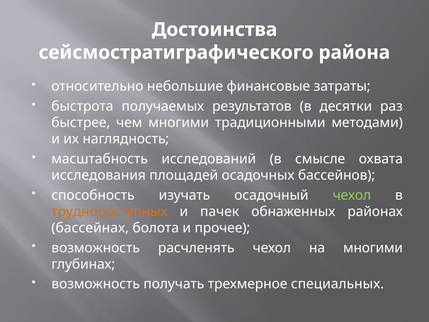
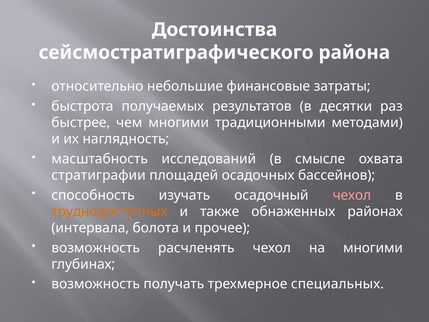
исследования: исследования -> стратиграфии (99, 175)
чехол colour: light green -> pink (352, 195)
пачек: пачек -> также (220, 211)
бассейнах: бассейнах -> интервала (90, 228)
